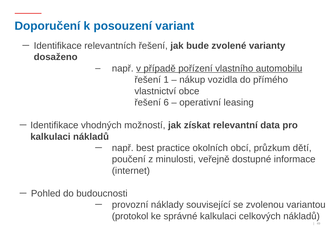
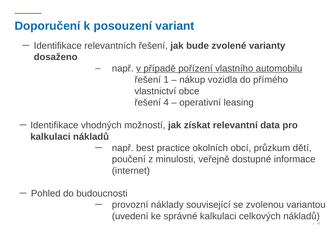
6: 6 -> 4 (166, 103)
protokol: protokol -> uvedení (130, 217)
